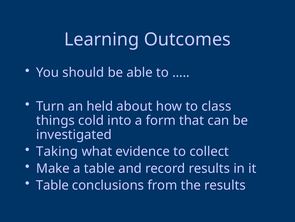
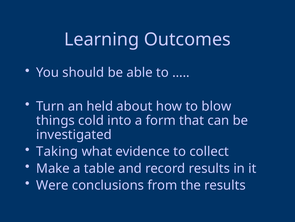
class: class -> blow (216, 106)
Table: Table -> Were (52, 185)
